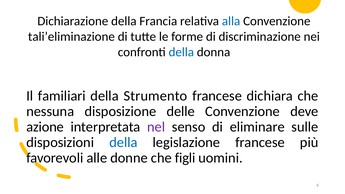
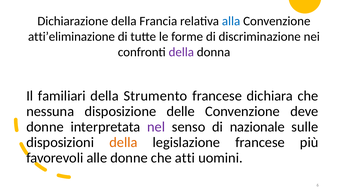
tali’eliminazione: tali’eliminazione -> atti’eliminazione (71, 37)
della colour: blue -> purple (181, 52)
azione: azione -> donne (45, 127)
eliminare: eliminare -> nazionale (257, 127)
della colour: blue -> orange (123, 142)
figli: figli -> atti (185, 158)
